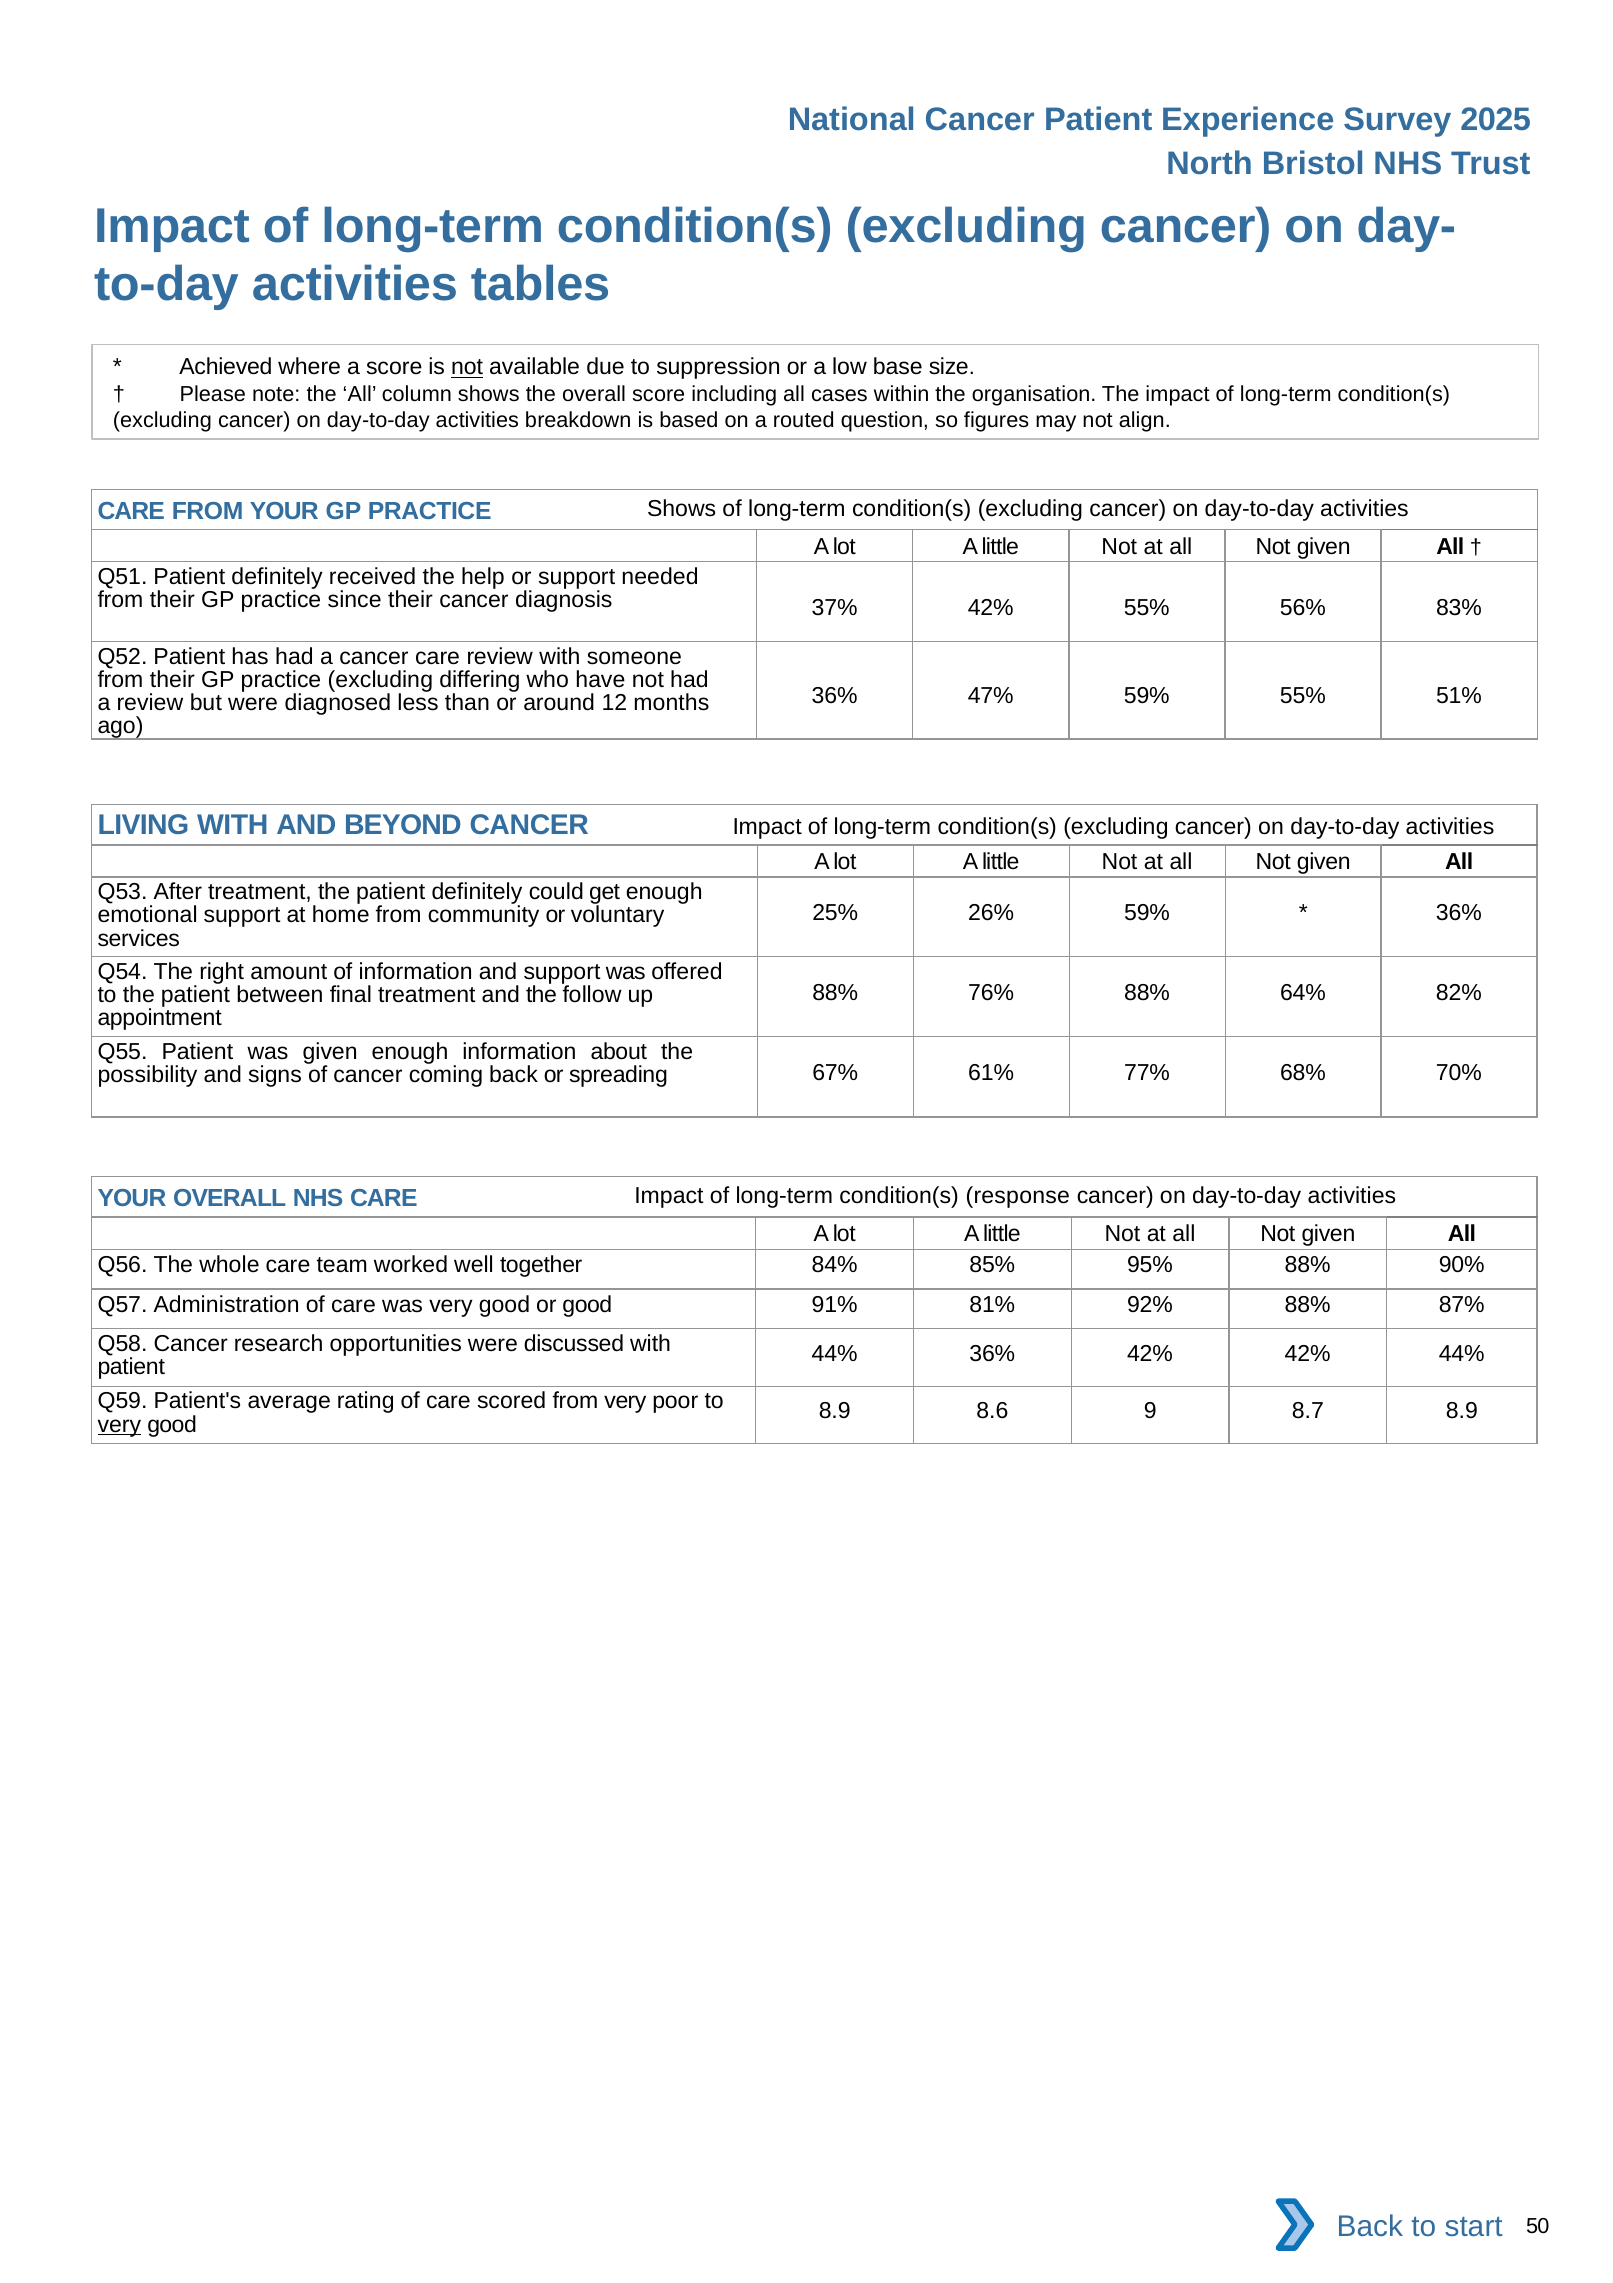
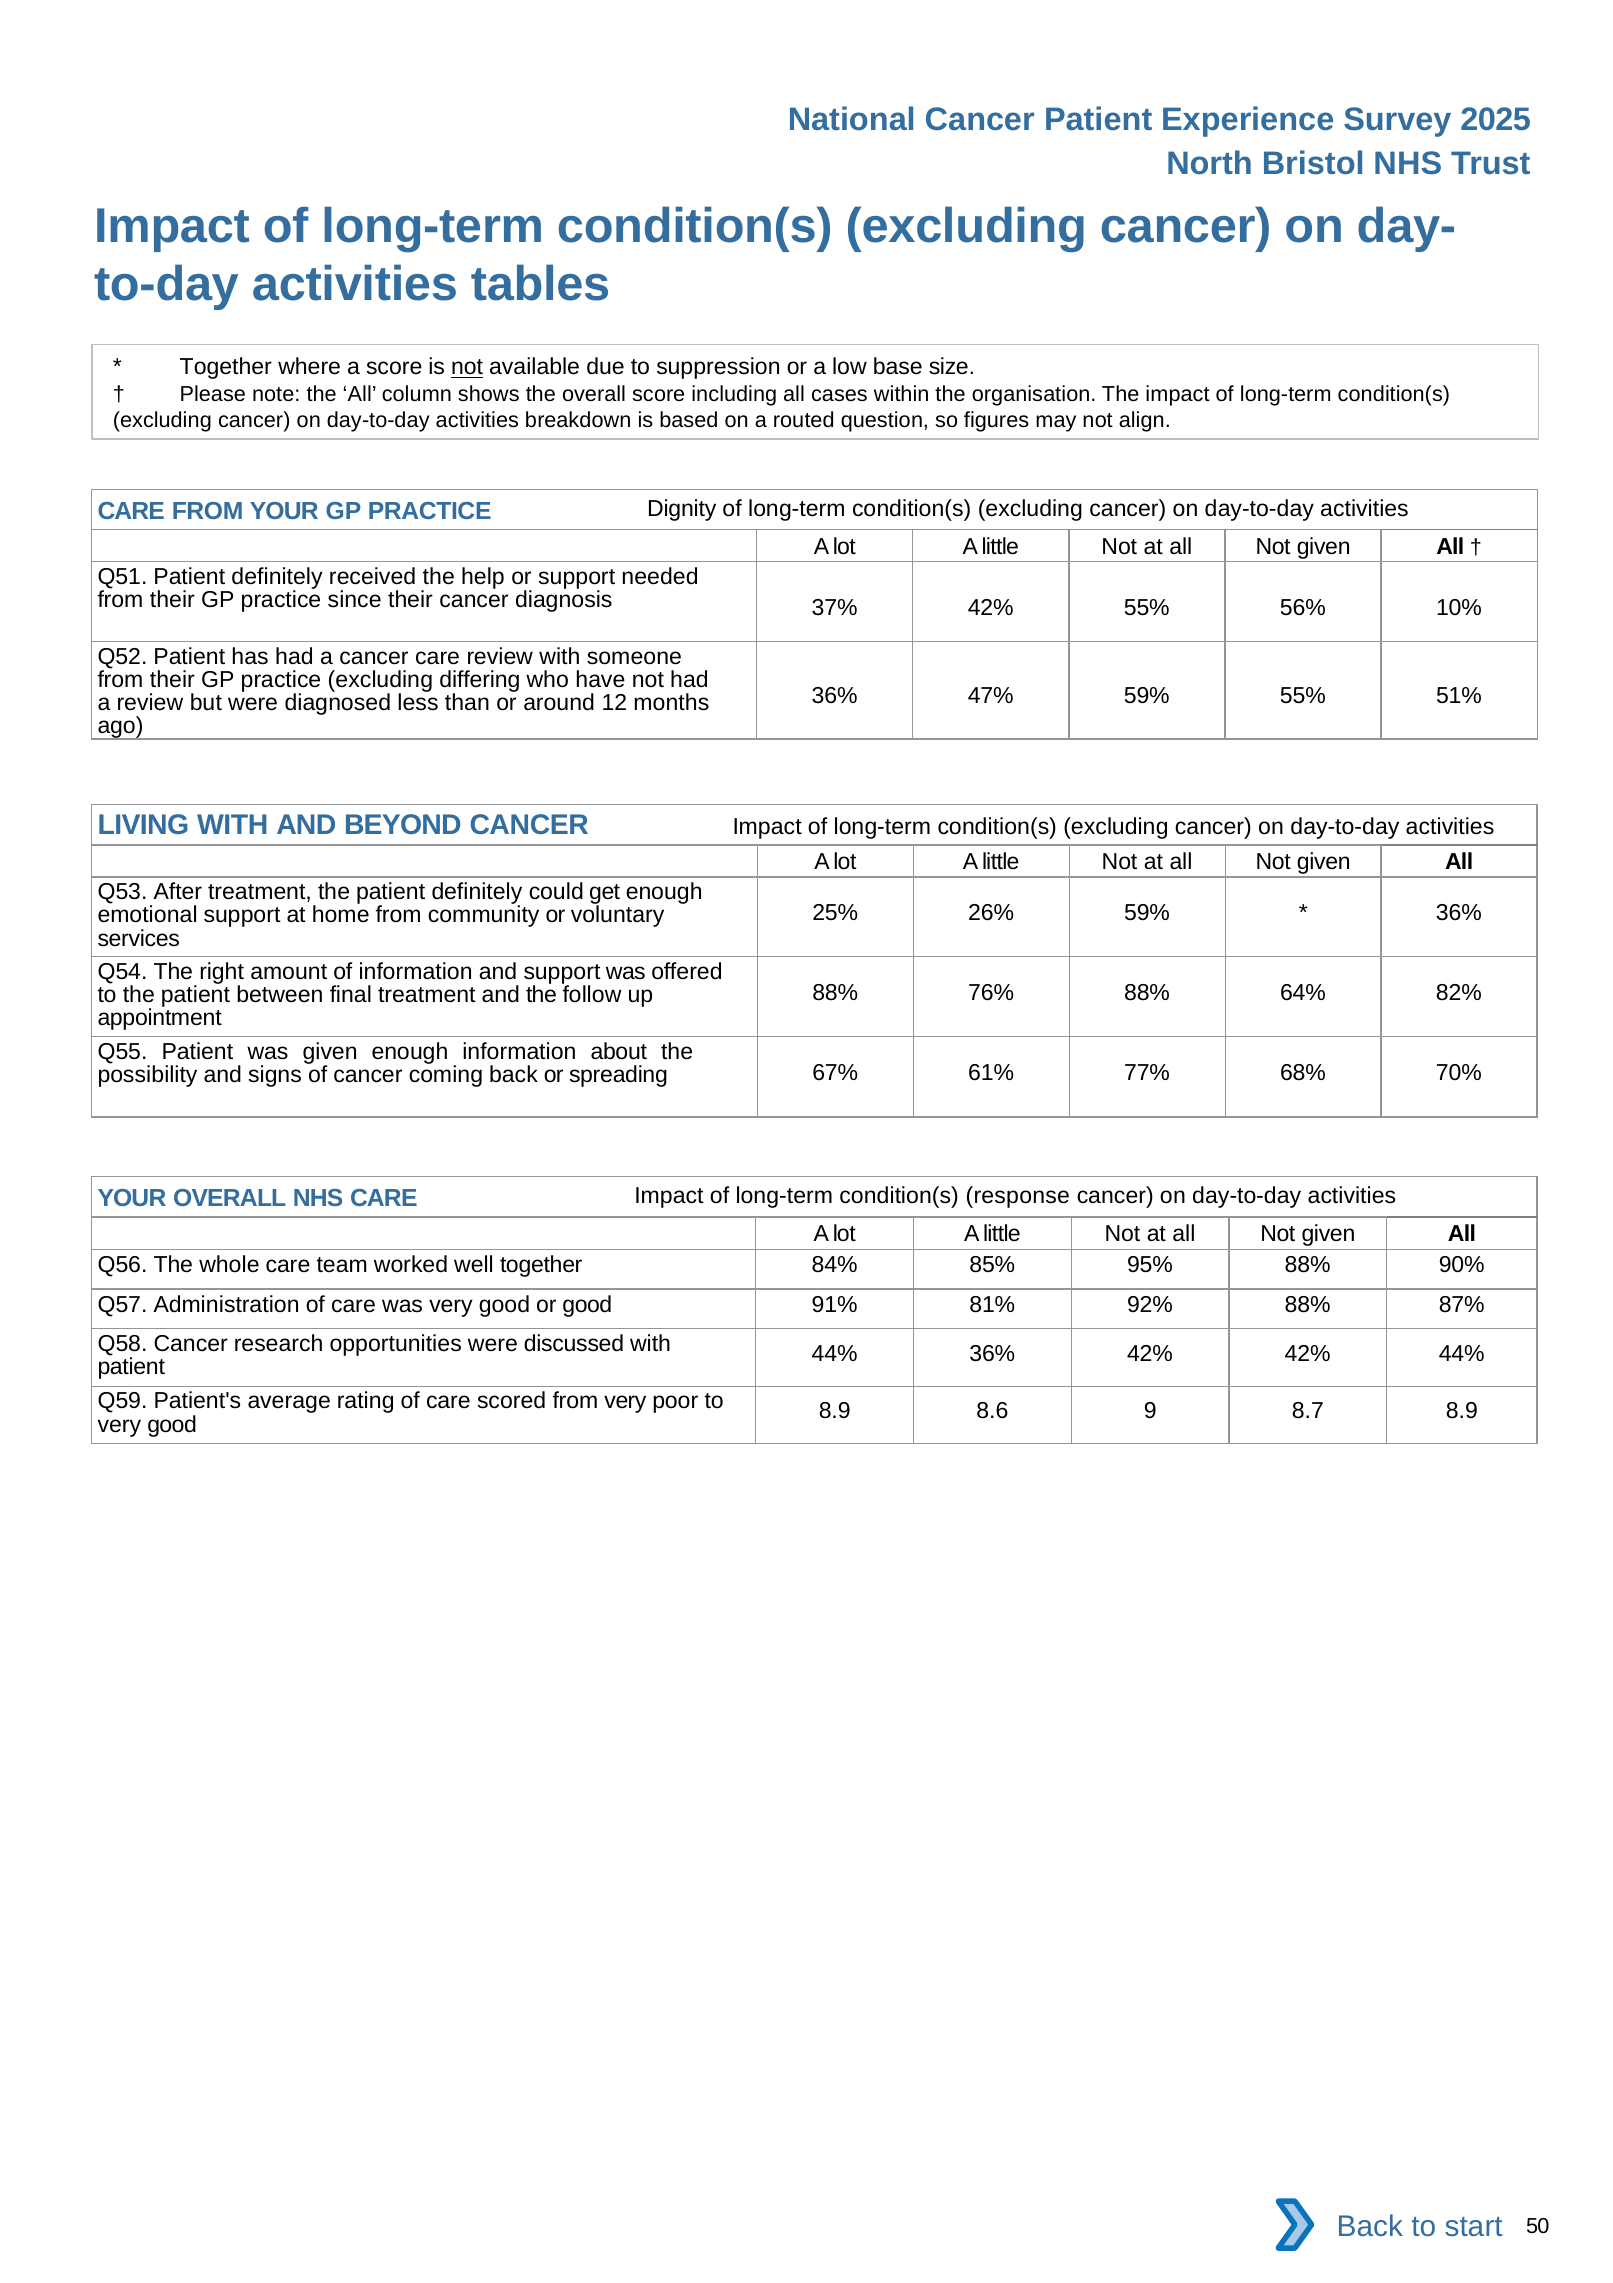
Achieved: Achieved -> Together (226, 367)
PRACTICE Shows: Shows -> Dignity (682, 509)
83%: 83% -> 10% (1459, 608)
very underline: present -> none (119, 1424)
